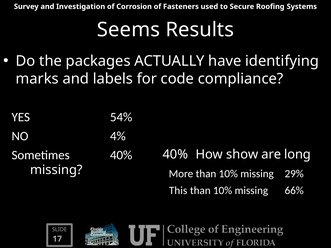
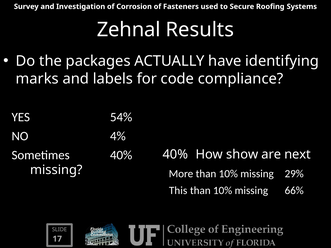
Seems: Seems -> Zehnal (129, 30)
long: long -> next (298, 155)
